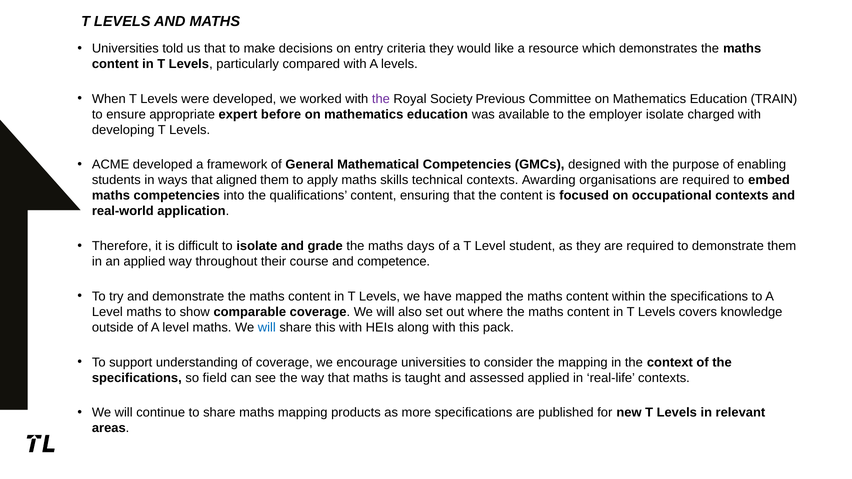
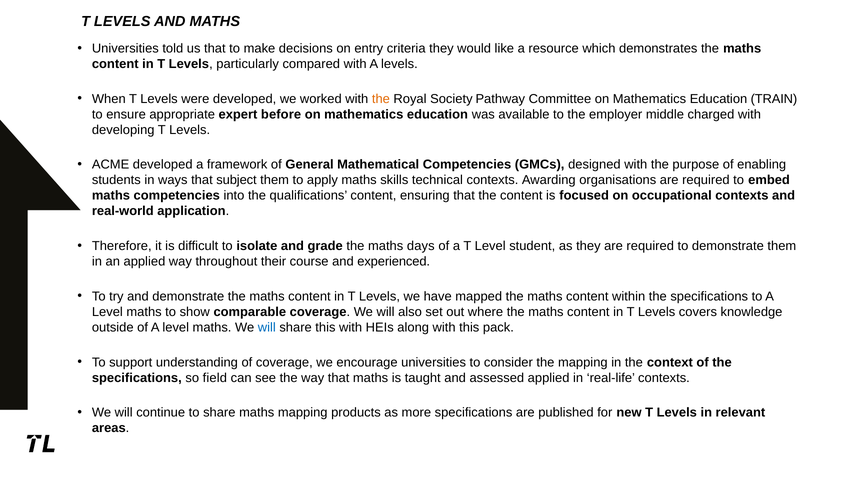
the colour: purple -> orange (381, 99)
Previous: Previous -> Pathway (500, 99)
employer isolate: isolate -> middle (665, 114)
aligned: aligned -> subject (237, 180)
competence: competence -> experienced (394, 262)
